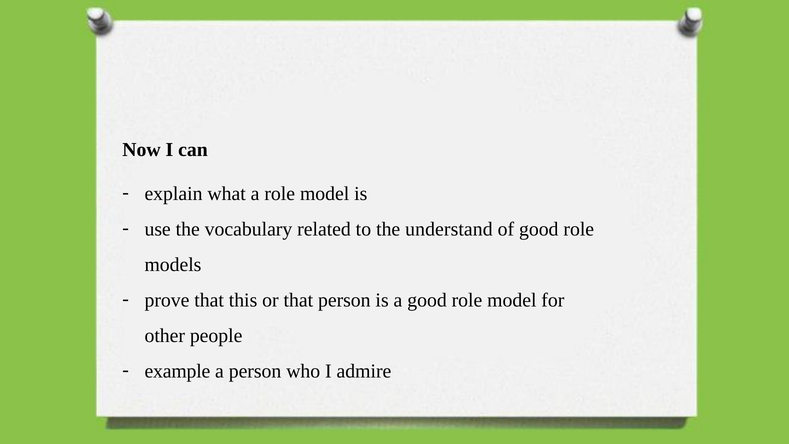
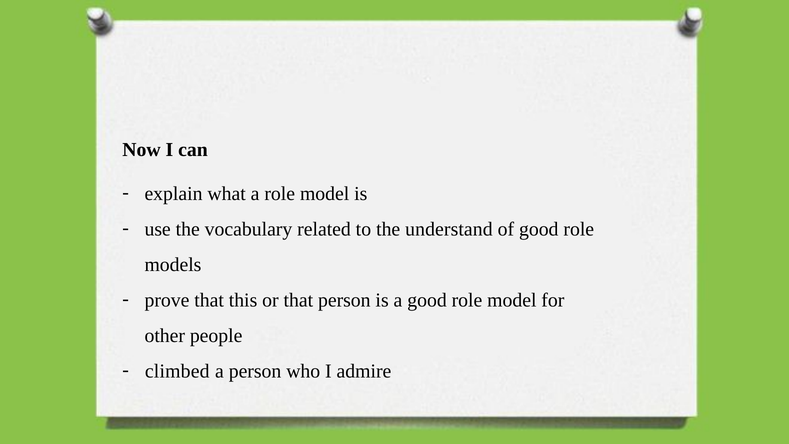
example: example -> climbed (177, 371)
